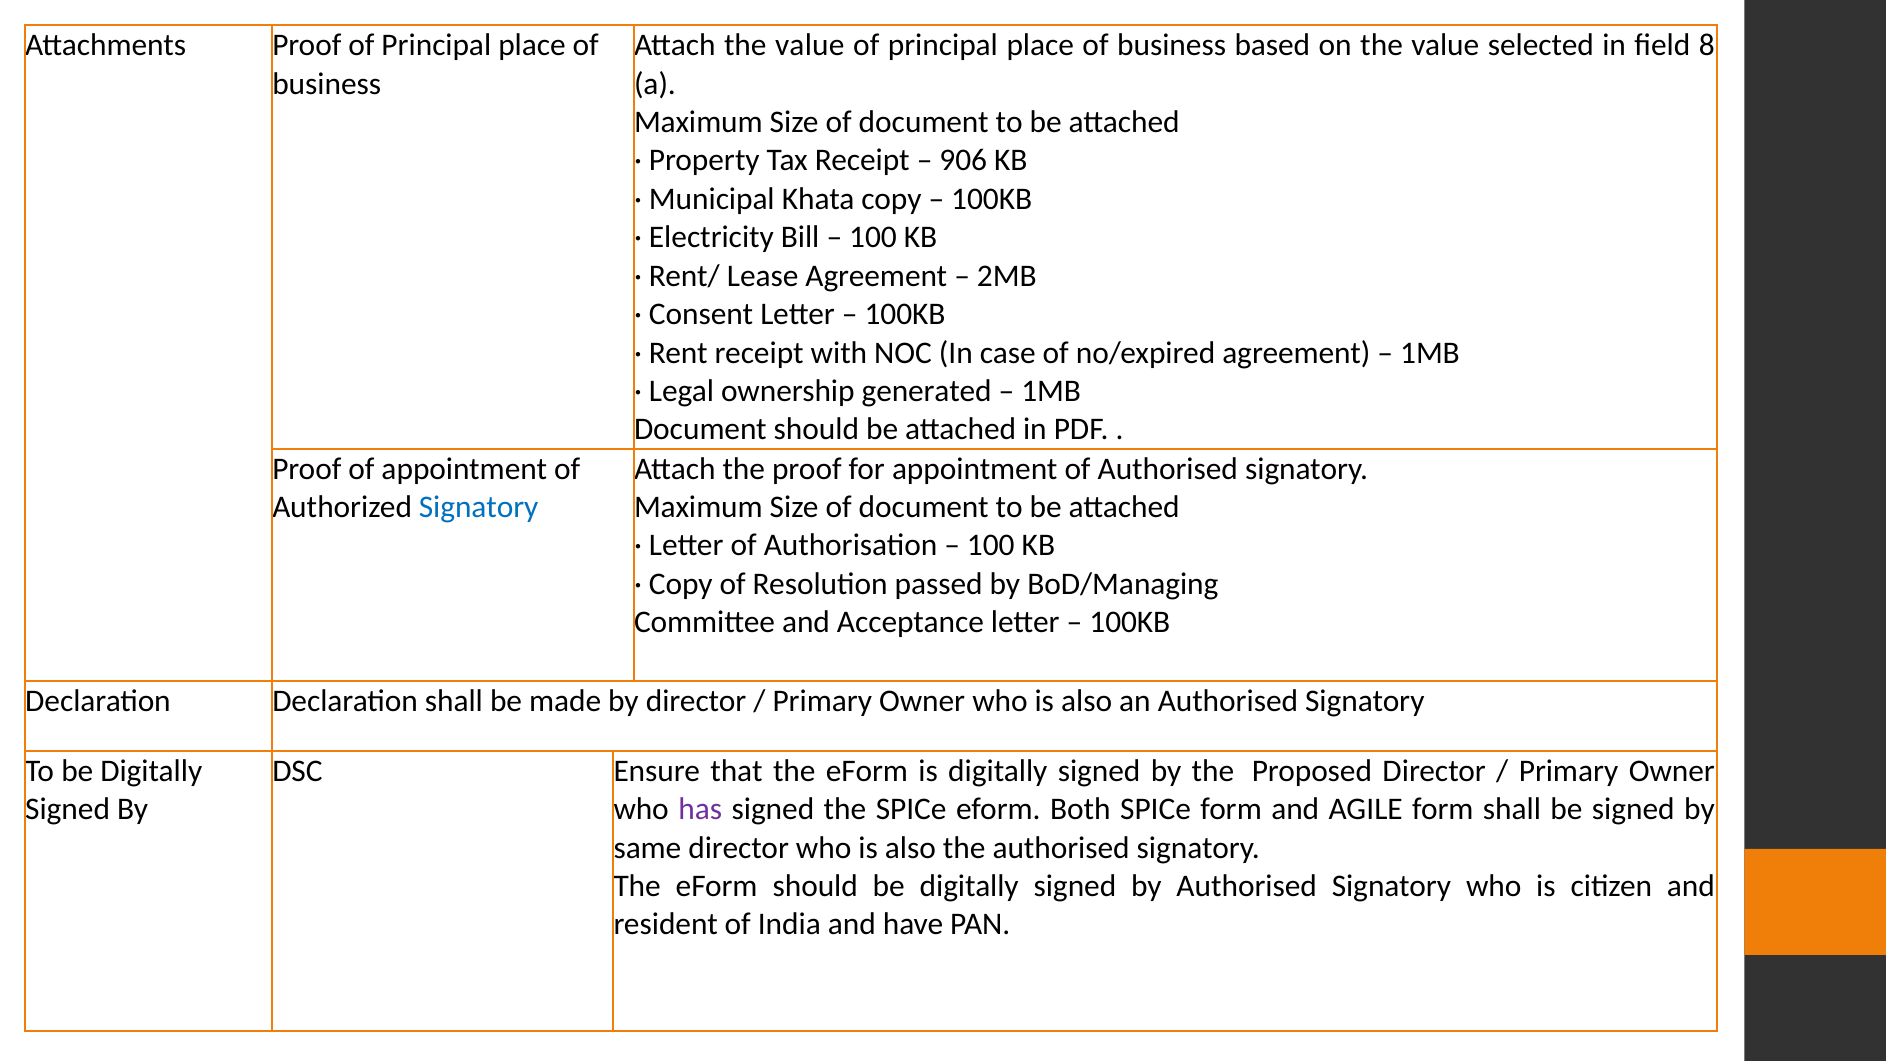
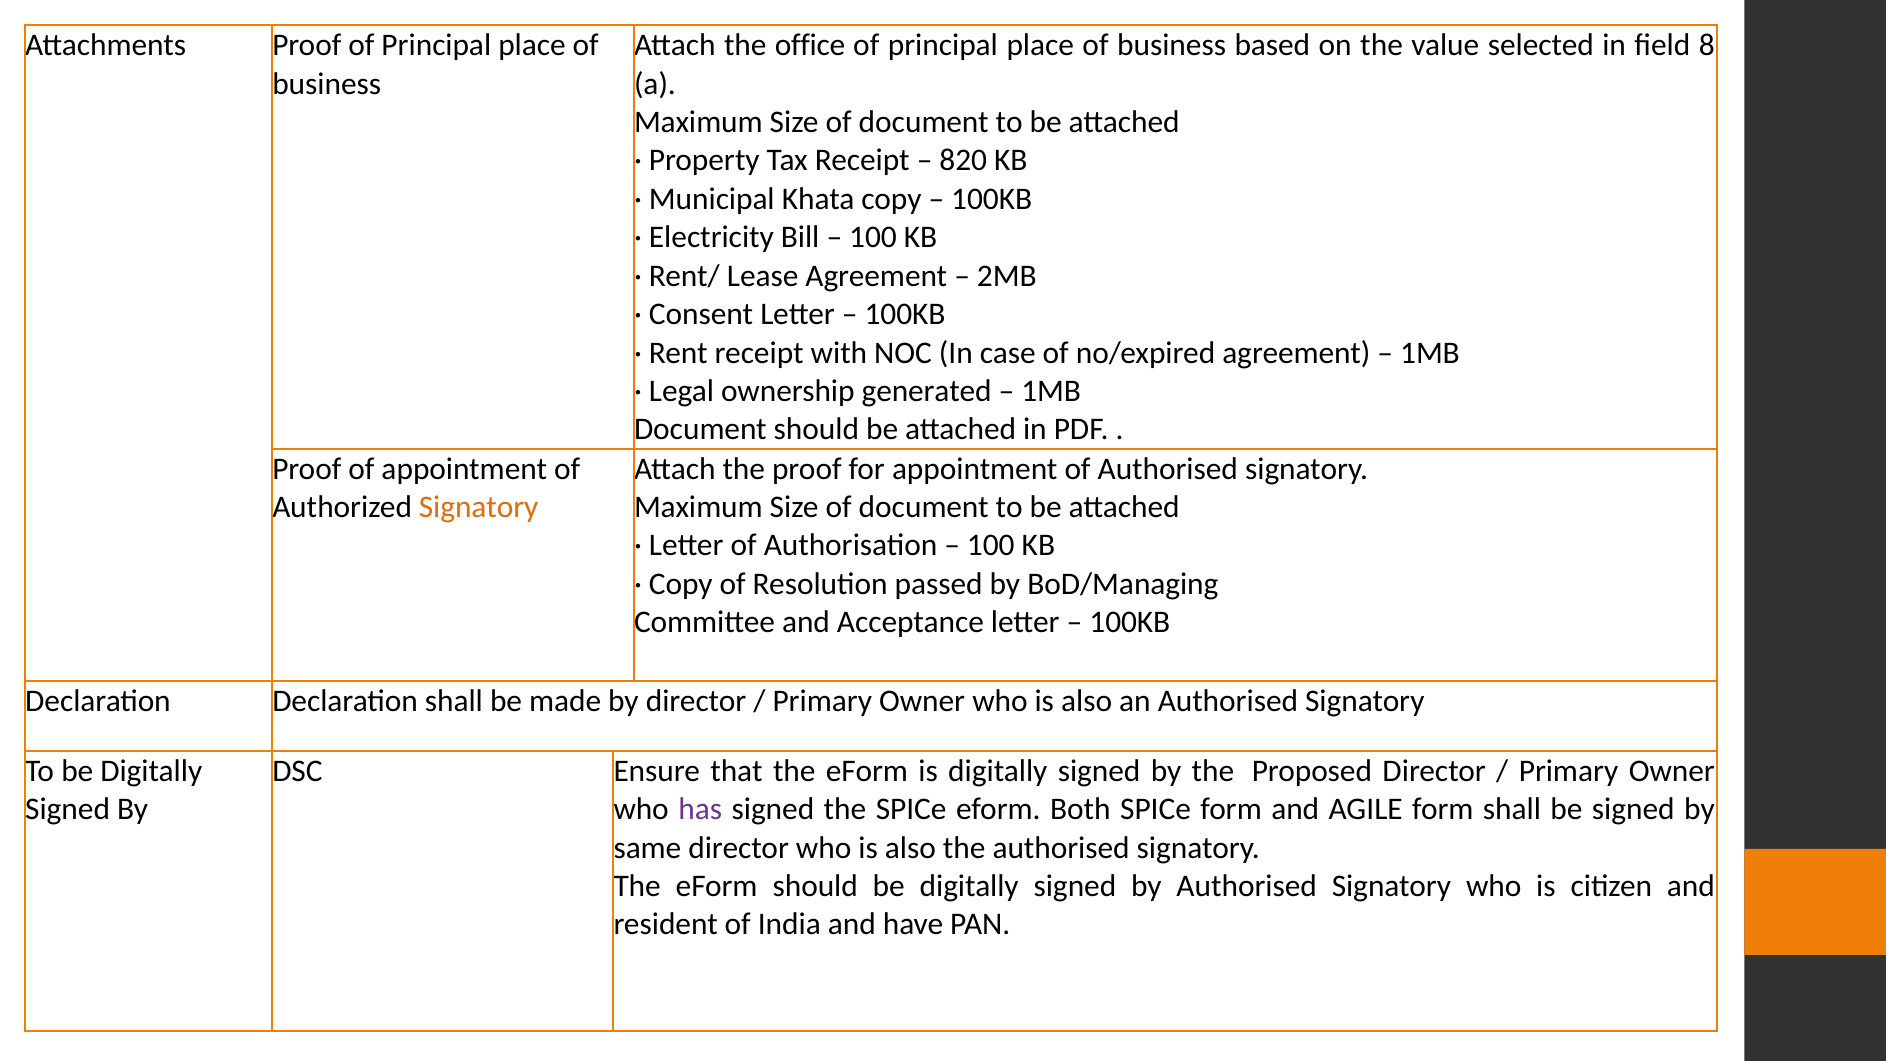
Attach the value: value -> office (810, 45)
906: 906 -> 820 (963, 160)
Signatory colour: blue -> orange (479, 507)
